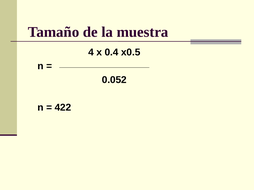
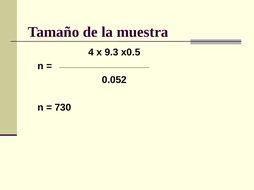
0.4: 0.4 -> 9.3 (112, 52)
422: 422 -> 730 (63, 108)
